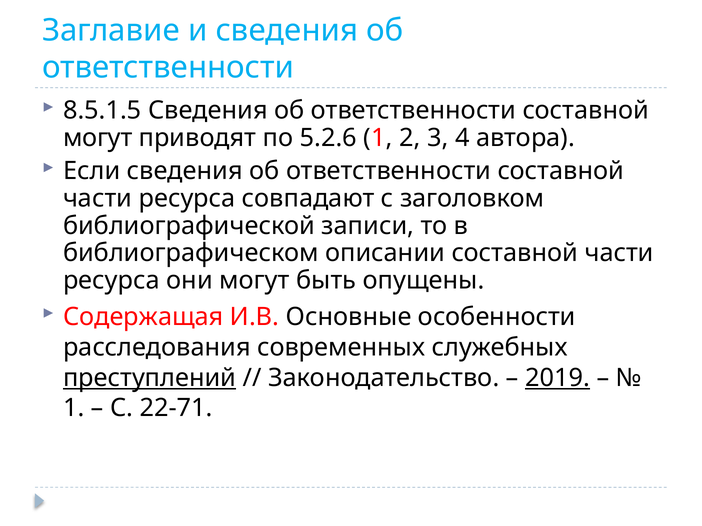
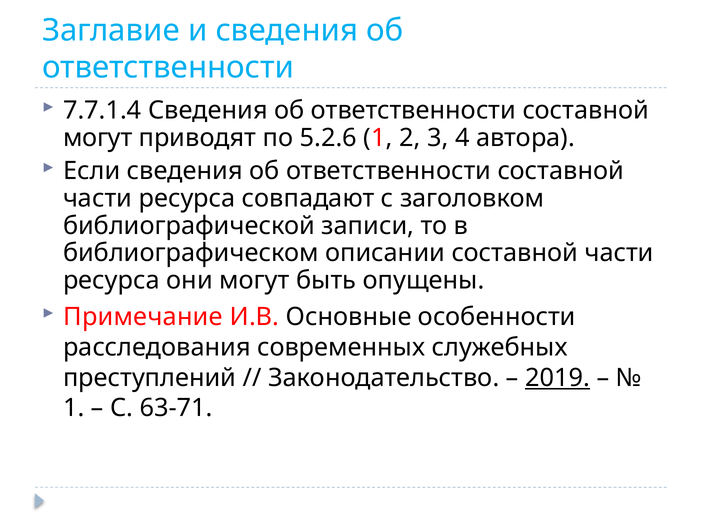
8.5.1.5: 8.5.1.5 -> 7.7.1.4 (102, 111)
Содержащая: Содержащая -> Примечание (143, 317)
преступлений underline: present -> none (150, 378)
22-71: 22-71 -> 63-71 (176, 408)
